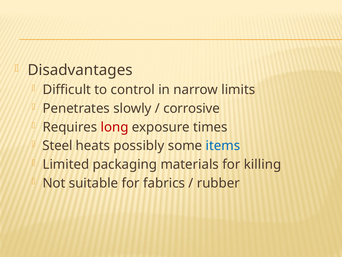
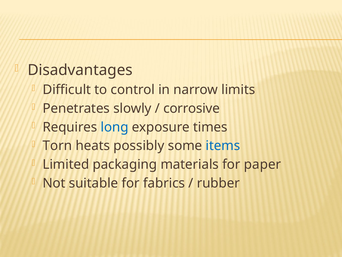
long colour: red -> blue (115, 127)
Steel: Steel -> Torn (57, 146)
killing: killing -> paper (263, 164)
